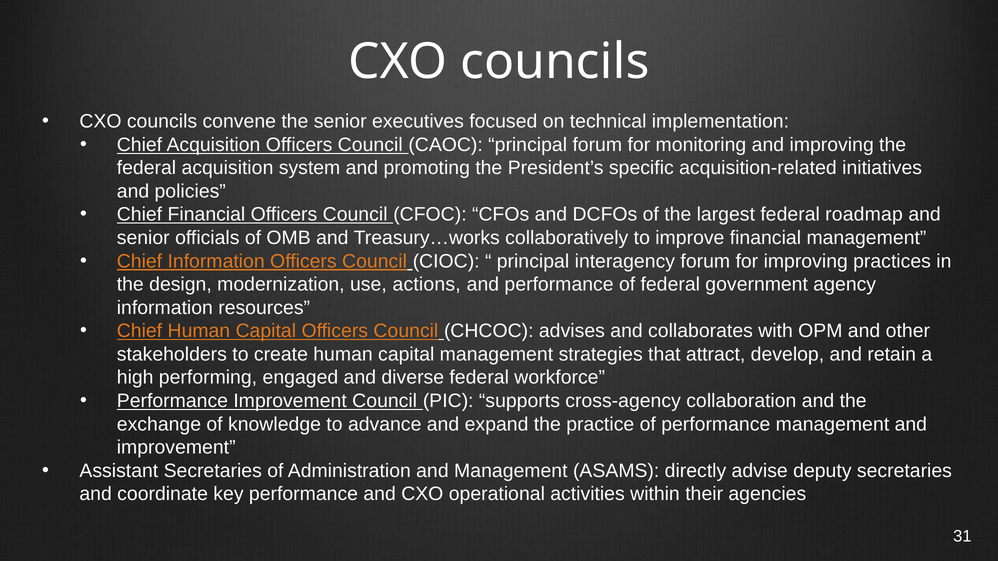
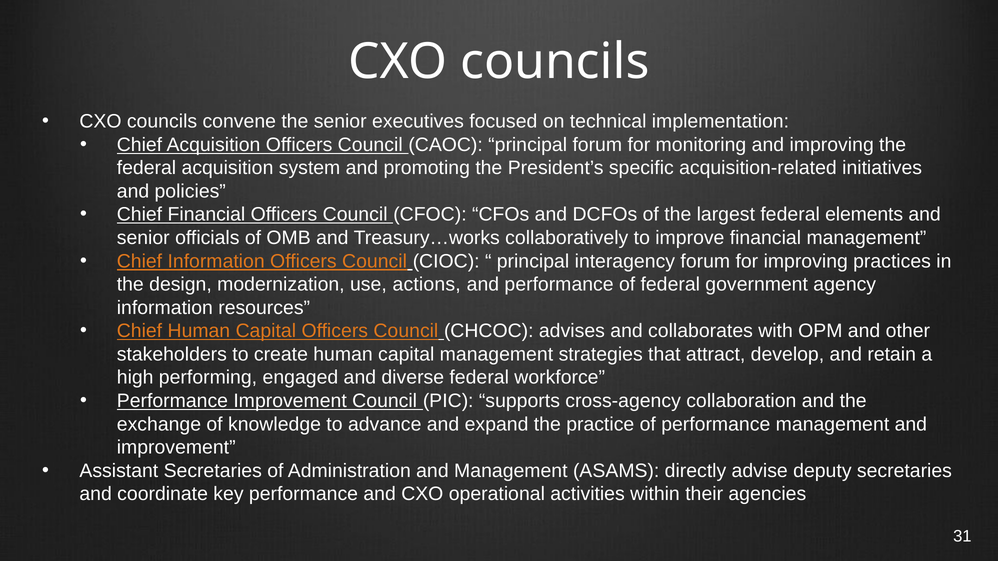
roadmap: roadmap -> elements (864, 215)
